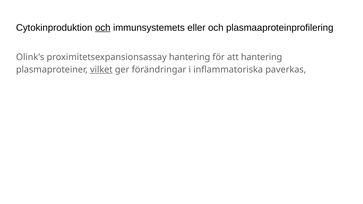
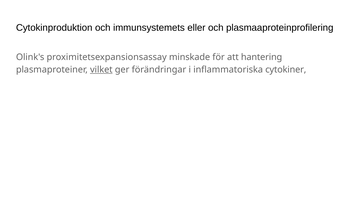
och underline: present -> none (103, 28)
proximitetsexpansionsassay hantering: hantering -> minskade (190, 57)
paverkas: paverkas -> cytokiner (286, 70)
